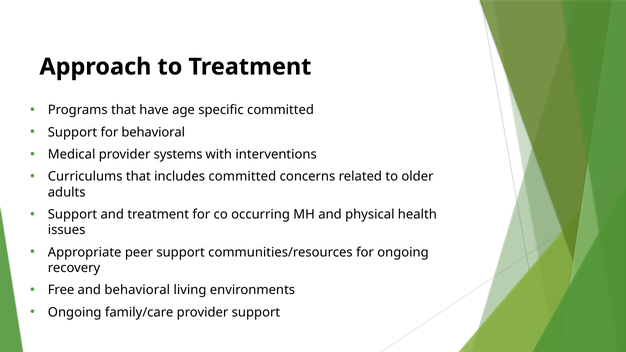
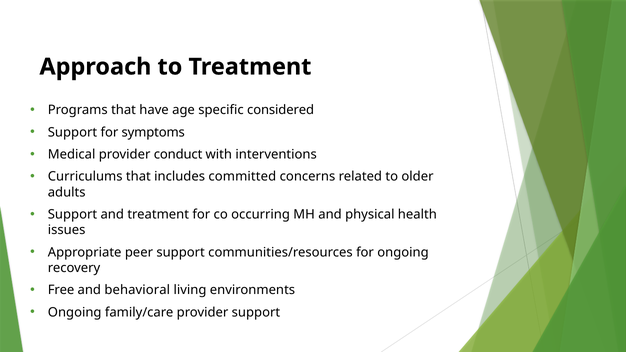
specific committed: committed -> considered (281, 110)
for behavioral: behavioral -> symptoms (153, 132)
systems: systems -> conduct (178, 155)
